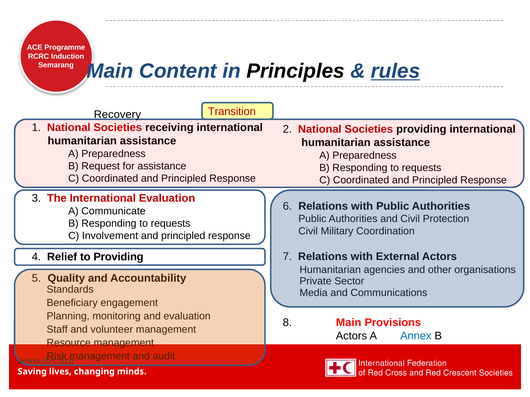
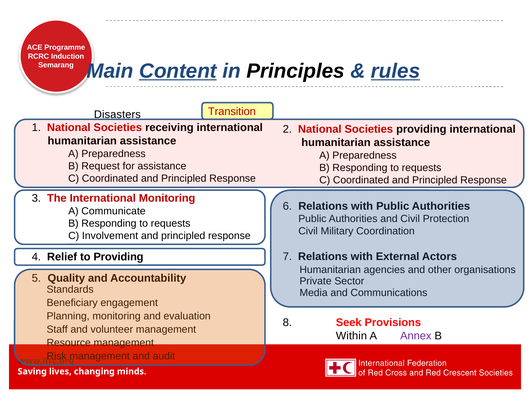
Content underline: none -> present (178, 71)
Recovery: Recovery -> Disasters (117, 115)
International Evaluation: Evaluation -> Monitoring (167, 199)
8 Main: Main -> Seek (349, 323)
Actors: Actors -> Within (351, 336)
Annex colour: blue -> purple (416, 336)
